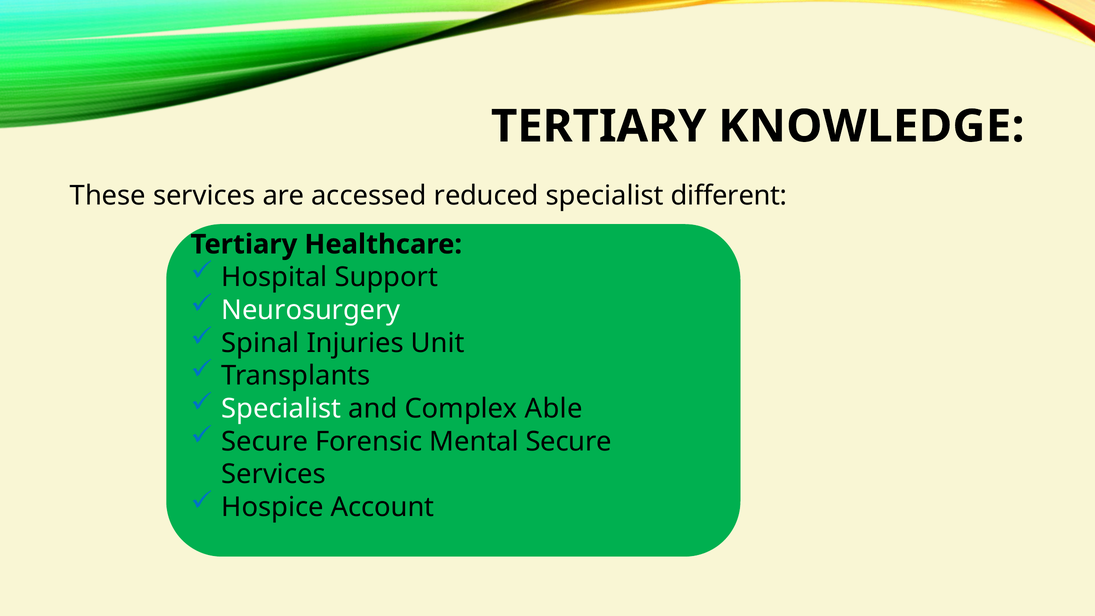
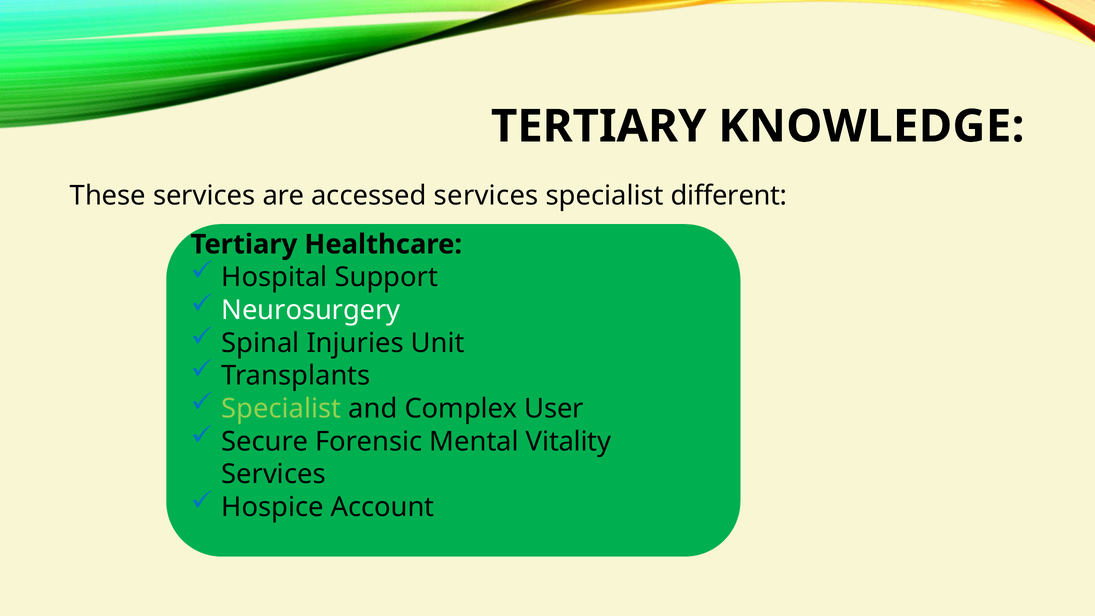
accessed reduced: reduced -> services (486, 196)
Specialist colour: white -> light green (281, 409)
Able: Able -> User (554, 409)
Mental Secure: Secure -> Vitality (569, 441)
